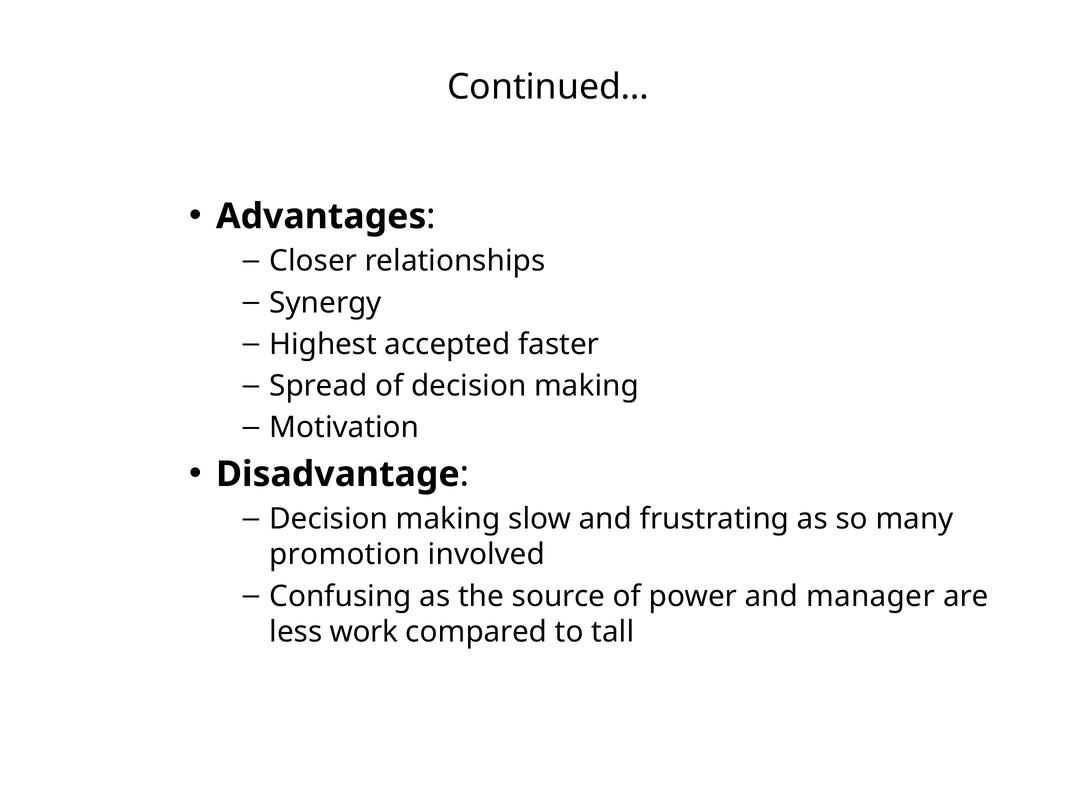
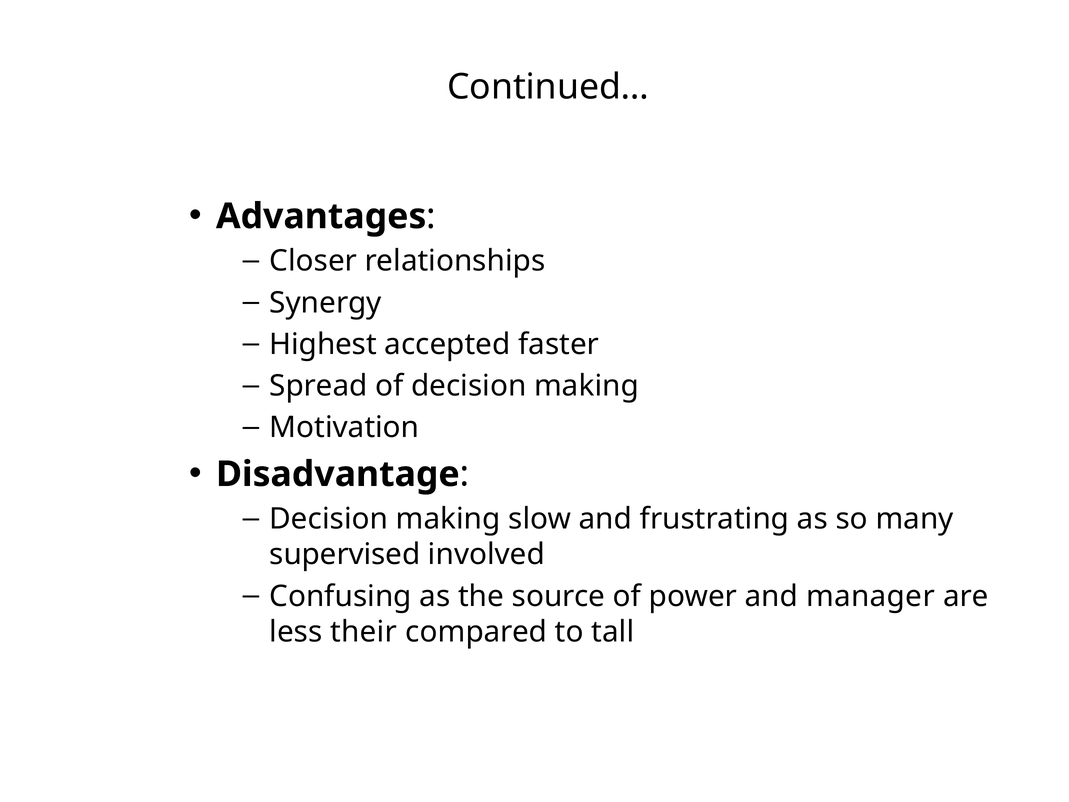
promotion: promotion -> supervised (345, 554)
work: work -> their (364, 632)
